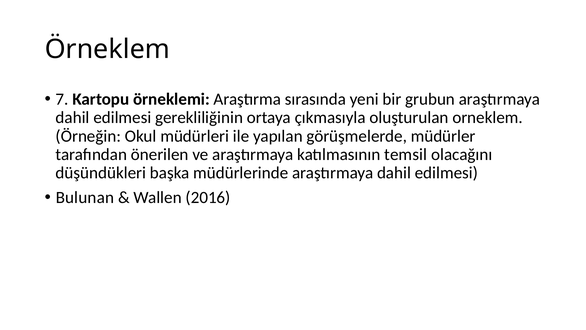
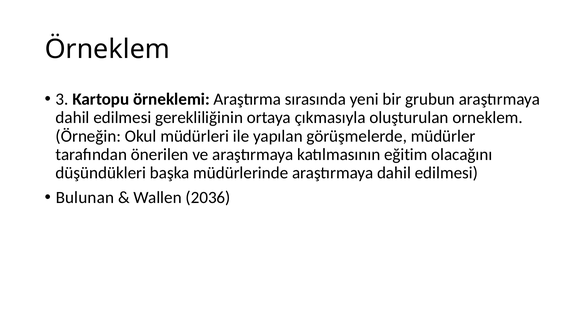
7: 7 -> 3 (62, 99)
temsil: temsil -> eğitim (406, 154)
2016: 2016 -> 2036 (208, 197)
